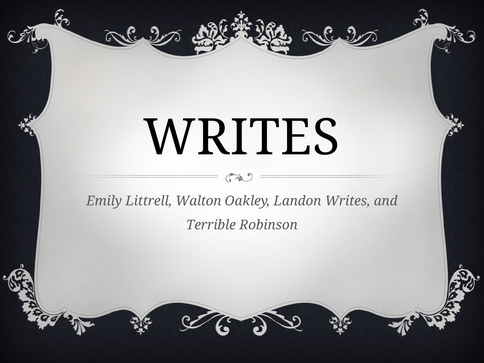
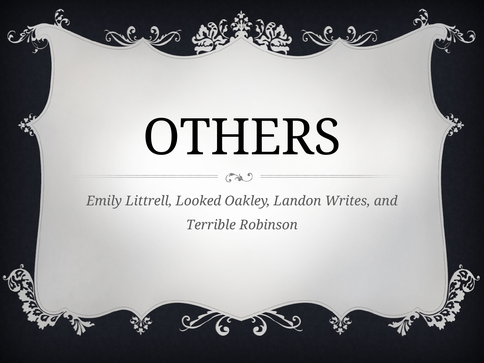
WRITES: WRITES -> OTHERS (242, 138)
Walton: Walton -> Looked (198, 201)
